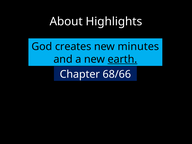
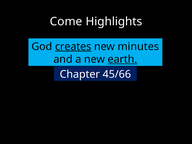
About: About -> Come (66, 22)
creates underline: none -> present (73, 46)
68/66: 68/66 -> 45/66 (117, 74)
